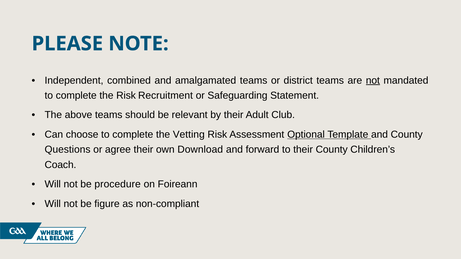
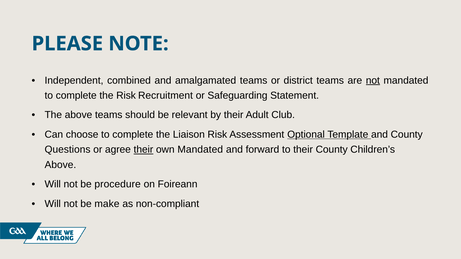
Vetting: Vetting -> Liaison (189, 135)
their underline: none -> present (143, 150)
own Download: Download -> Mandated (200, 150)
Coach: Coach -> Above (60, 165)
figure: figure -> make (107, 204)
